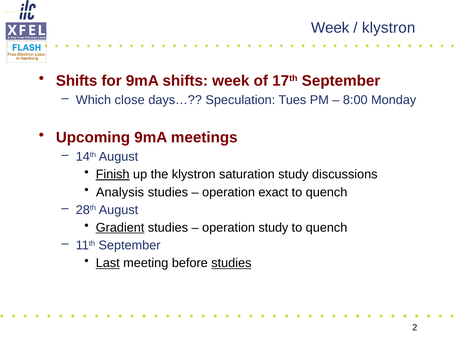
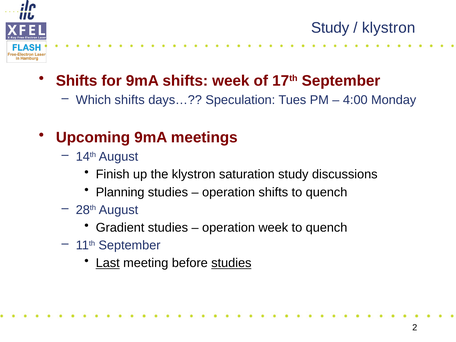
Week: Week -> Study (330, 28)
Which close: close -> shifts (130, 100)
8:00: 8:00 -> 4:00 (355, 100)
Finish underline: present -> none (113, 174)
Analysis: Analysis -> Planning (120, 192)
operation exact: exact -> shifts (273, 192)
Gradient underline: present -> none (120, 228)
operation study: study -> week (273, 228)
